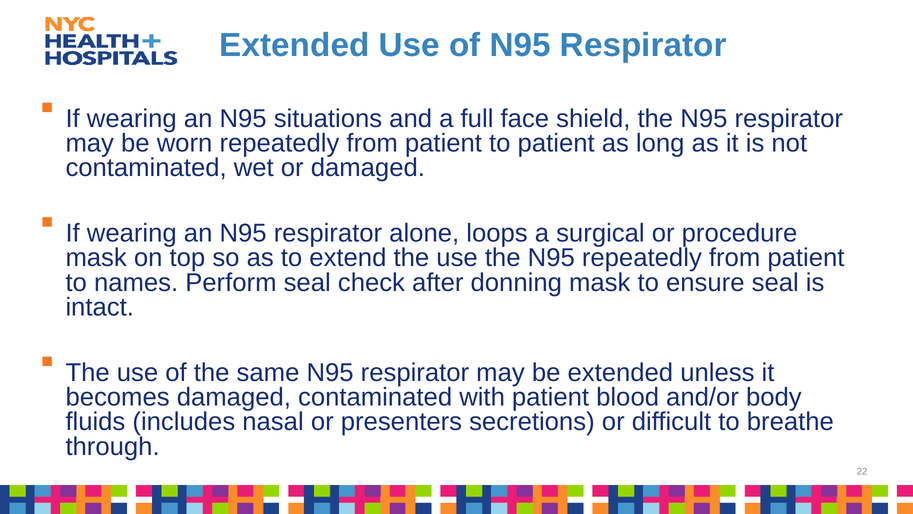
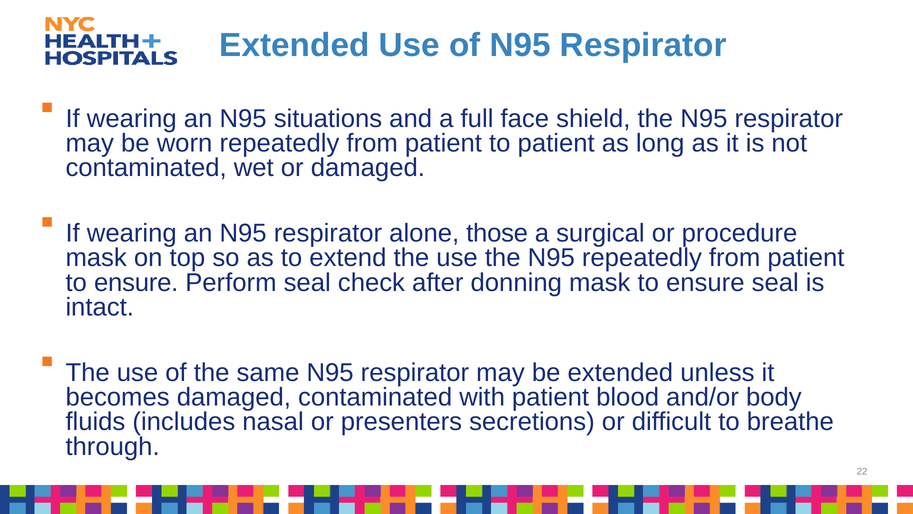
loops: loops -> those (497, 233)
names: names -> ensure (136, 282)
